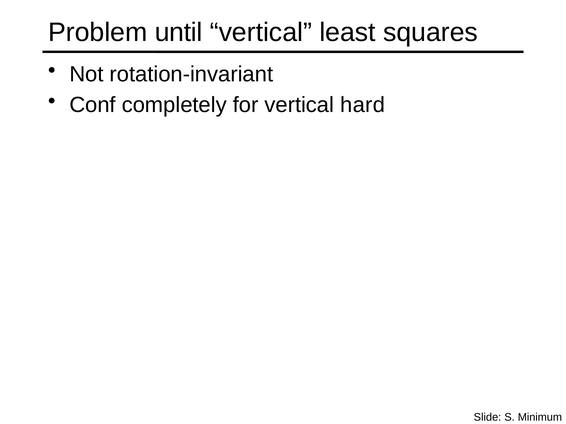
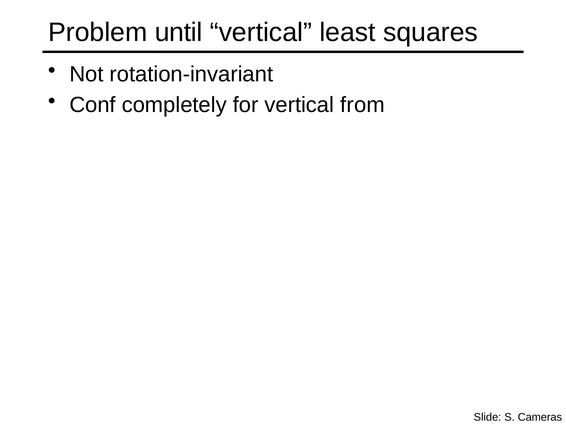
hard: hard -> from (363, 105)
Minimum: Minimum -> Cameras (540, 418)
